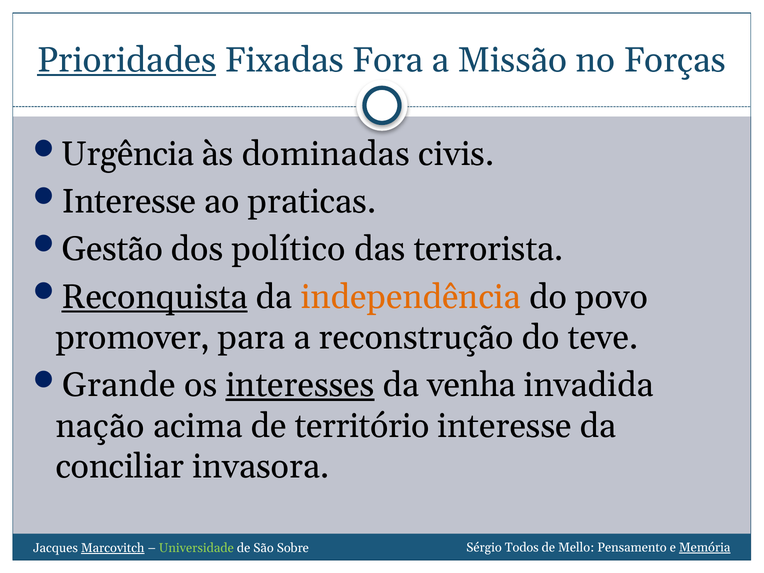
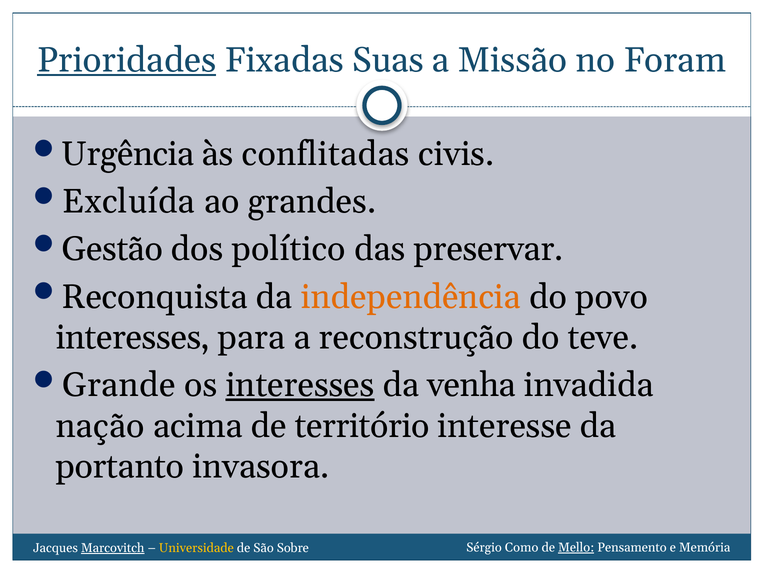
Fora: Fora -> Suas (388, 60)
Forças: Forças -> Foram (675, 60)
dominadas: dominadas -> conflitadas (326, 154)
Interesse: Interesse -> Excluída (129, 202)
praticas: praticas -> grandes (312, 202)
terrorista: terrorista -> preservar (489, 249)
Reconquista underline: present -> none (155, 297)
promover: promover -> interesses (133, 338)
conciliar: conciliar -> portanto (120, 467)
Todos: Todos -> Como (522, 548)
Mello underline: none -> present (576, 548)
Memória underline: present -> none (705, 548)
Universidade colour: light green -> yellow (196, 548)
